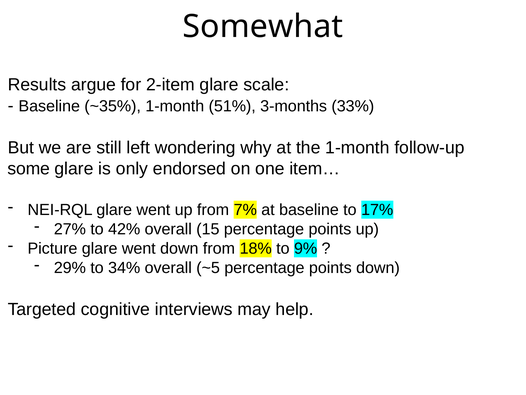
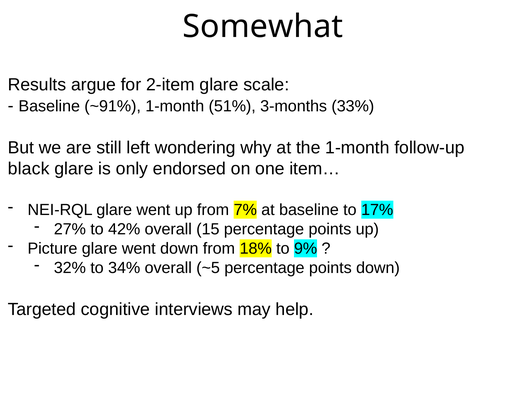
~35%: ~35% -> ~91% (113, 106)
some: some -> black (29, 169)
29%: 29% -> 32% (70, 268)
